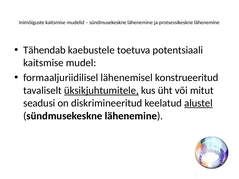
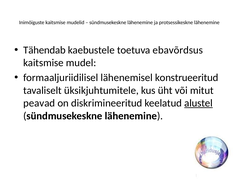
potentsiaali: potentsiaali -> ebavõrdsus (178, 50)
üksikjuhtumitele underline: present -> none (101, 91)
seadusi: seadusi -> peavad (39, 103)
